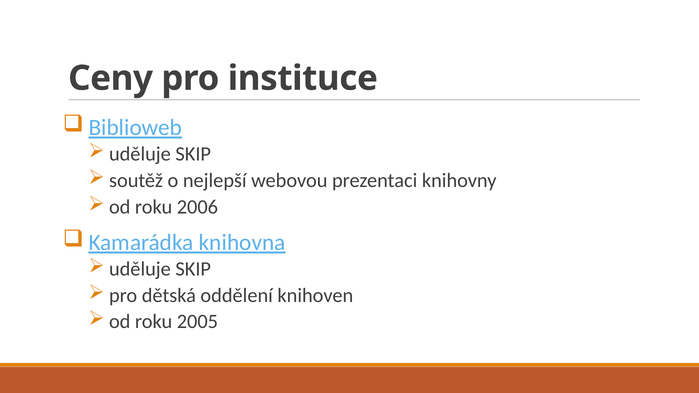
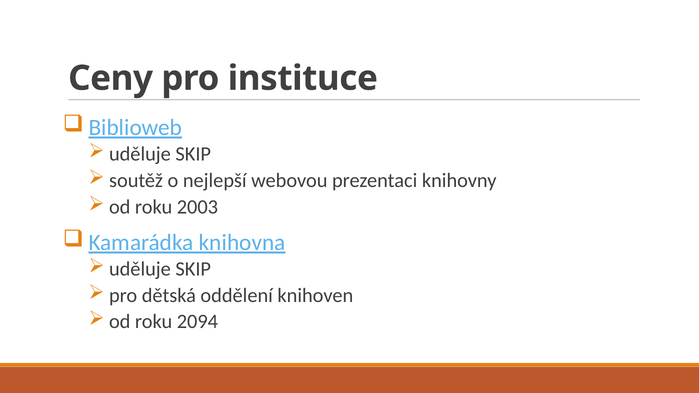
2006: 2006 -> 2003 (197, 207)
2005: 2005 -> 2094 (197, 322)
